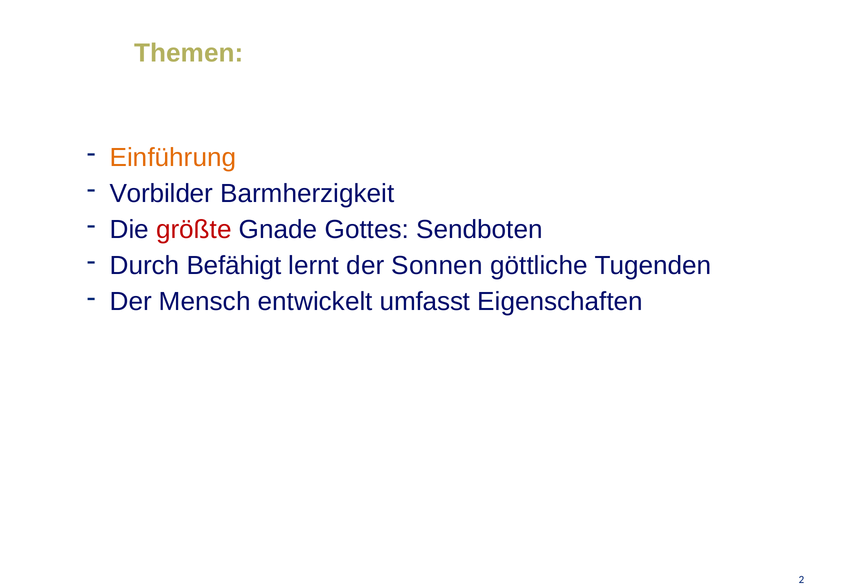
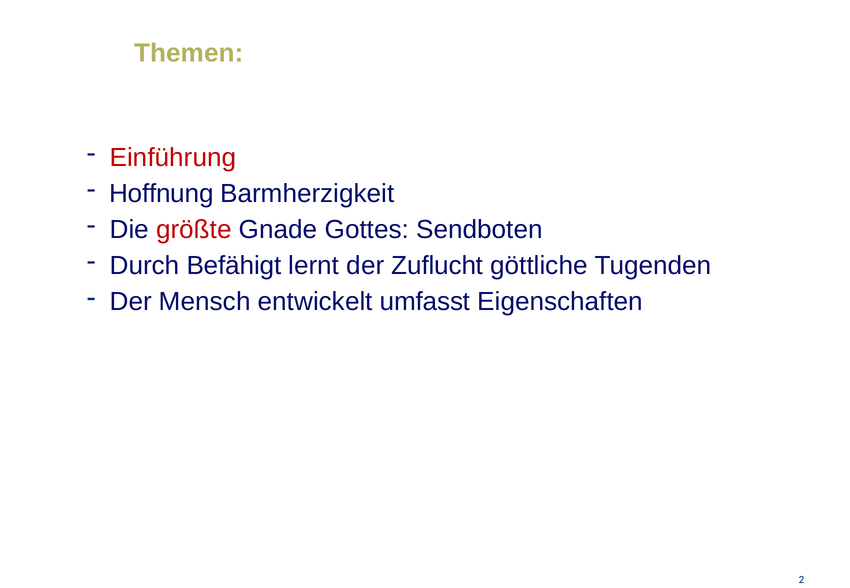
Einführung colour: orange -> red (173, 158)
Vorbilder: Vorbilder -> Hoffnung (161, 194)
Sonnen: Sonnen -> Zuflucht (437, 266)
